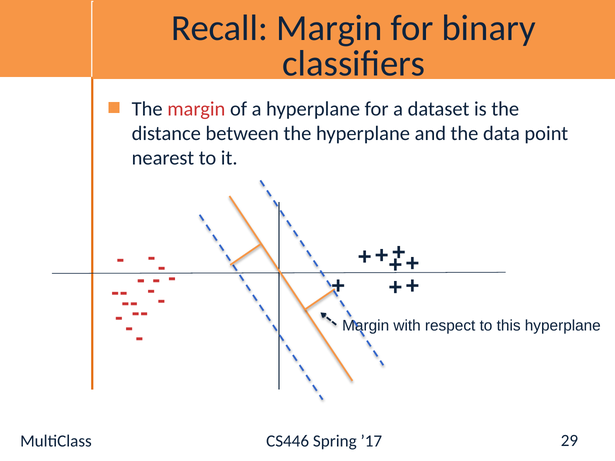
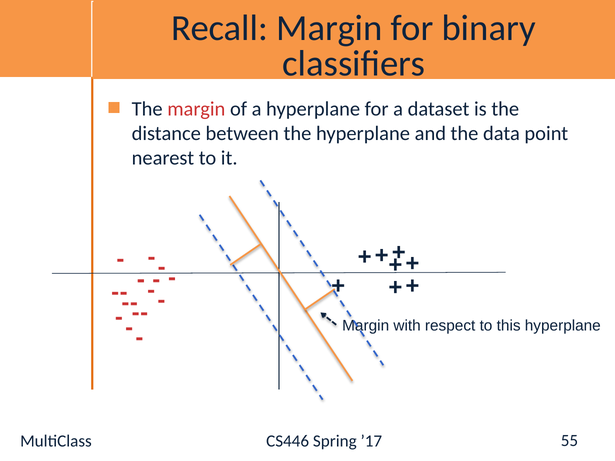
29: 29 -> 55 (569, 441)
